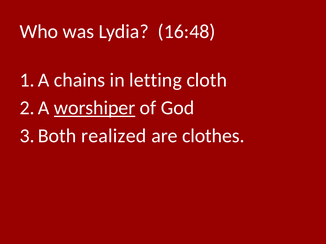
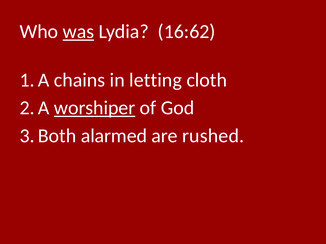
was underline: none -> present (78, 32)
16:48: 16:48 -> 16:62 (187, 32)
realized: realized -> alarmed (114, 136)
clothes: clothes -> rushed (213, 136)
